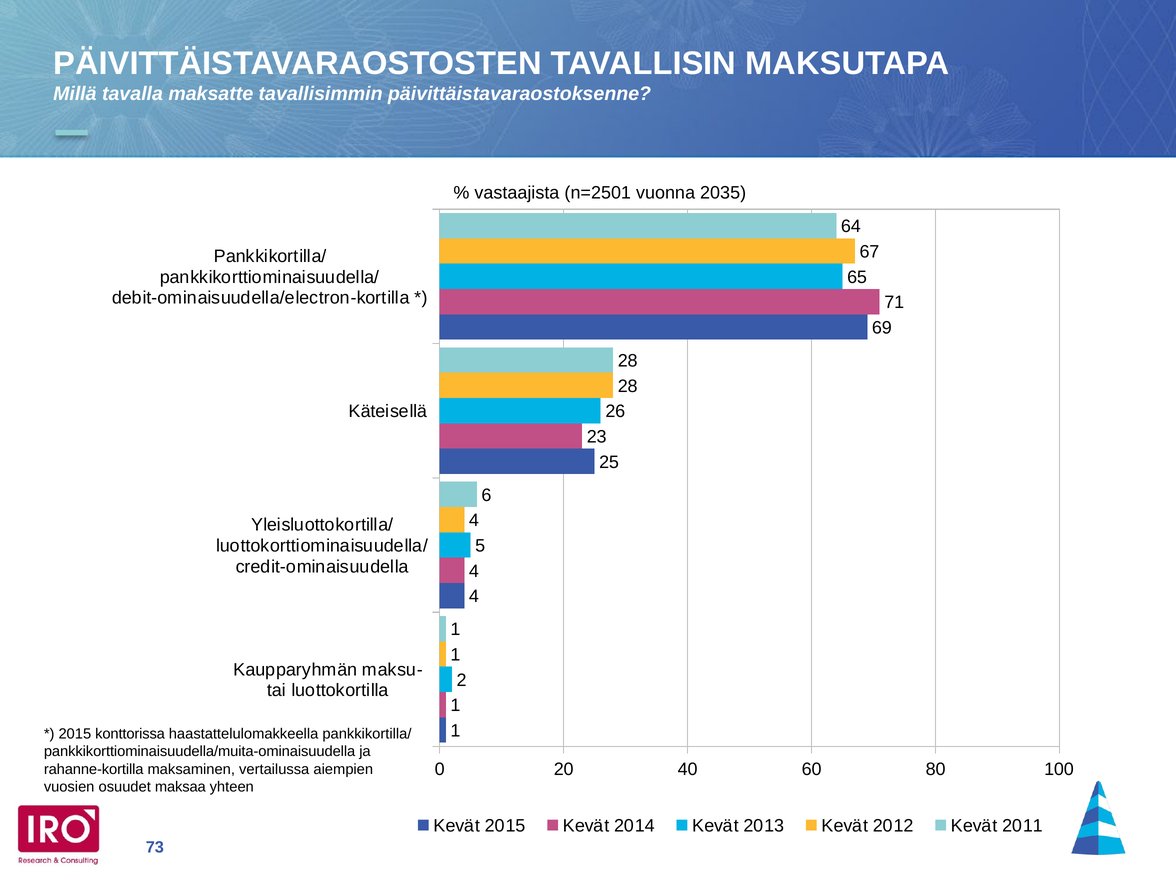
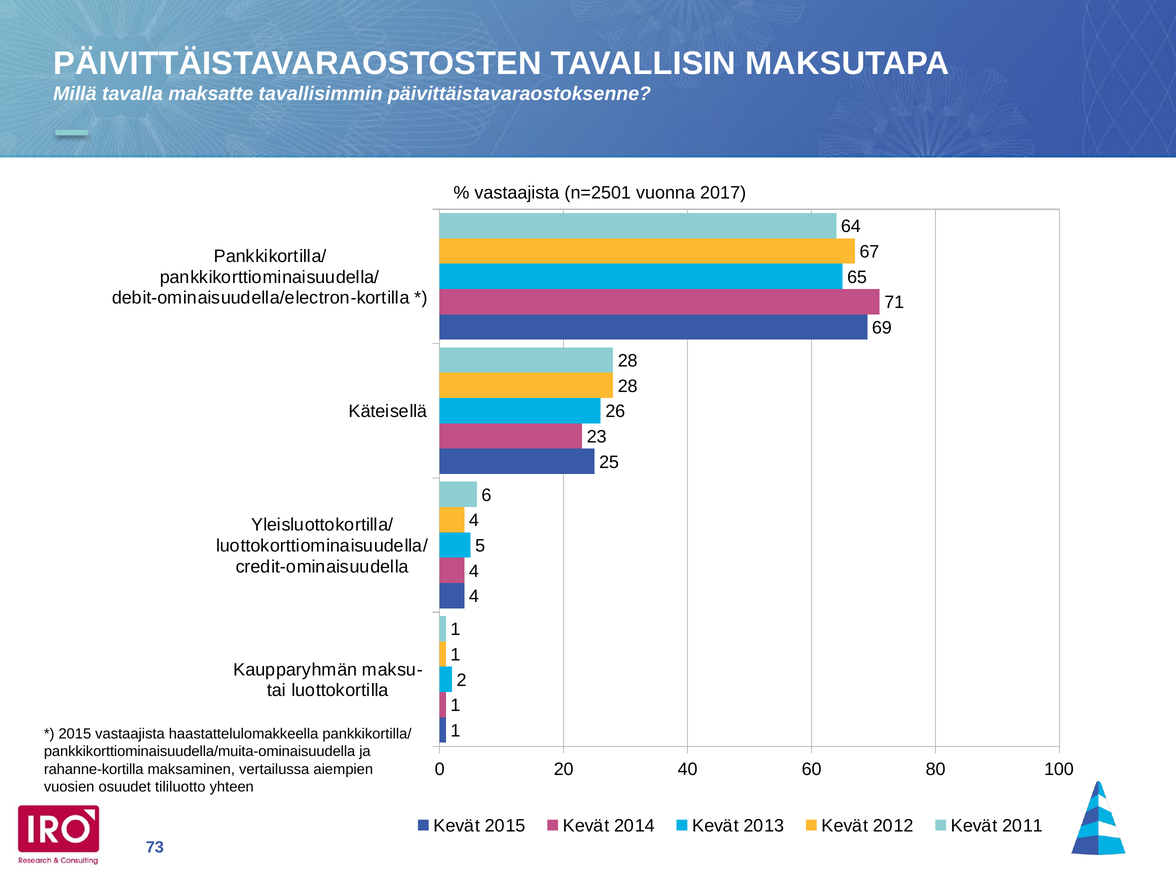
2035: 2035 -> 2017 (723, 193)
2015 konttorissa: konttorissa -> vastaajista (130, 734)
maksaa: maksaa -> tililuotto (180, 787)
